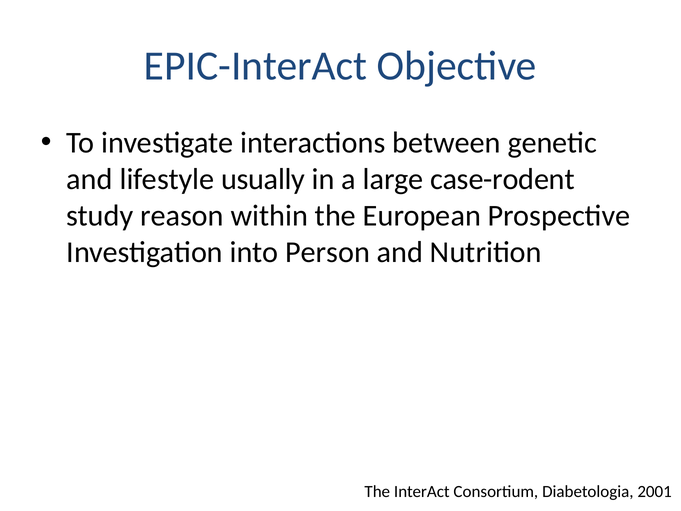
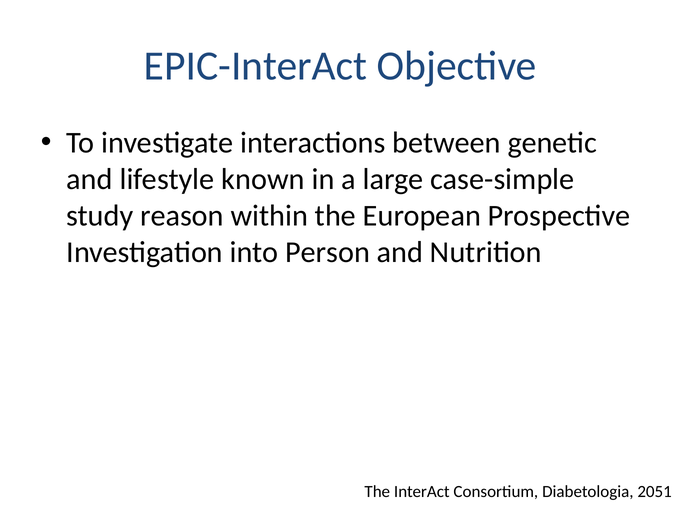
usually: usually -> known (263, 179)
case-rodent: case-rodent -> case-simple (502, 179)
2001: 2001 -> 2051 (655, 491)
